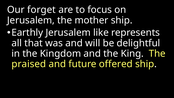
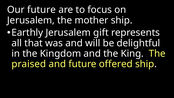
Our forget: forget -> future (41, 10)
like: like -> gift (101, 33)
